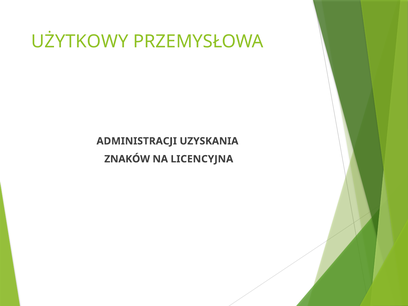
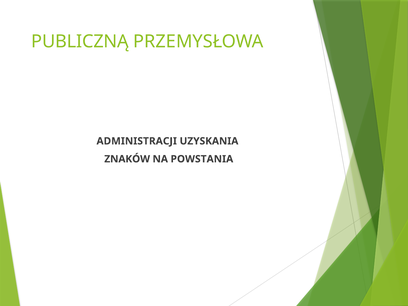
UŻYTKOWY: UŻYTKOWY -> PUBLICZNĄ (80, 41)
LICENCYJNA: LICENCYJNA -> POWSTANIA (202, 159)
